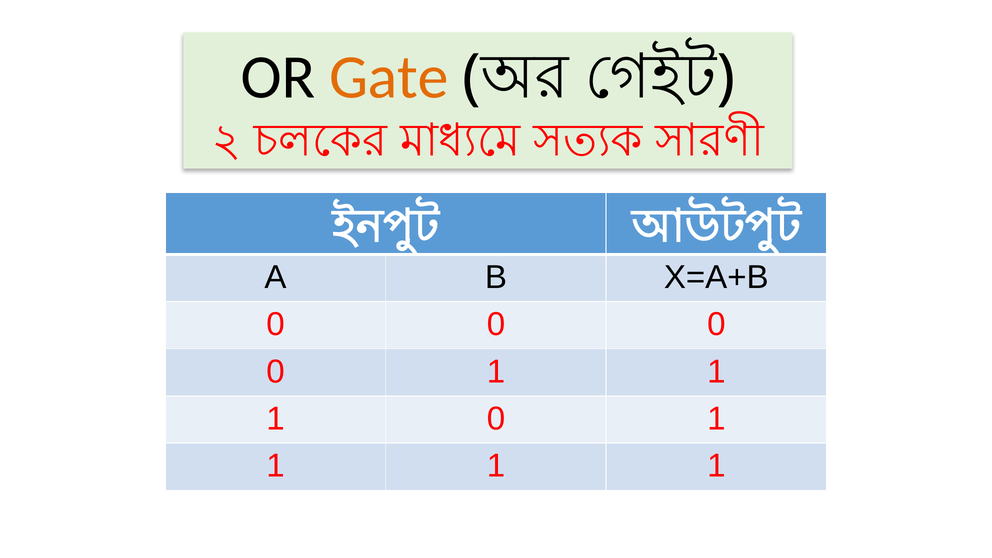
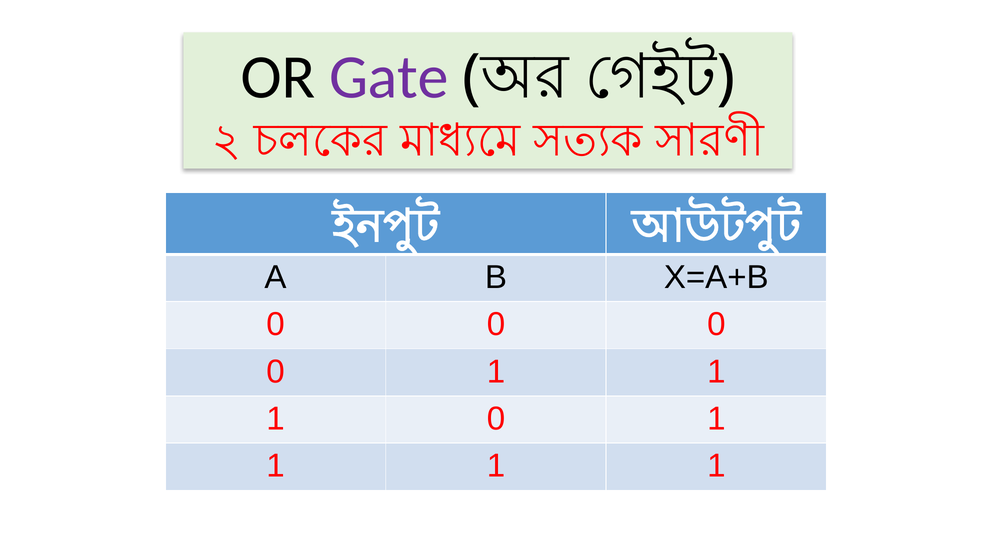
Gate colour: orange -> purple (389, 77)
